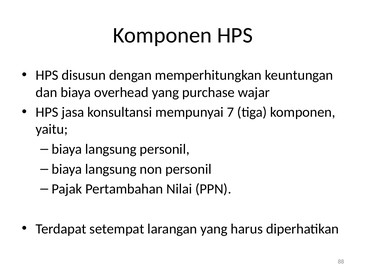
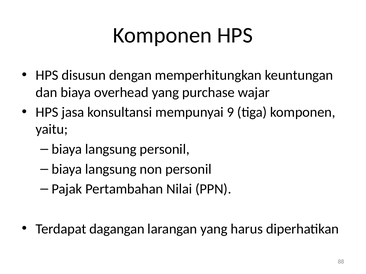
7: 7 -> 9 (230, 112)
setempat: setempat -> dagangan (117, 229)
